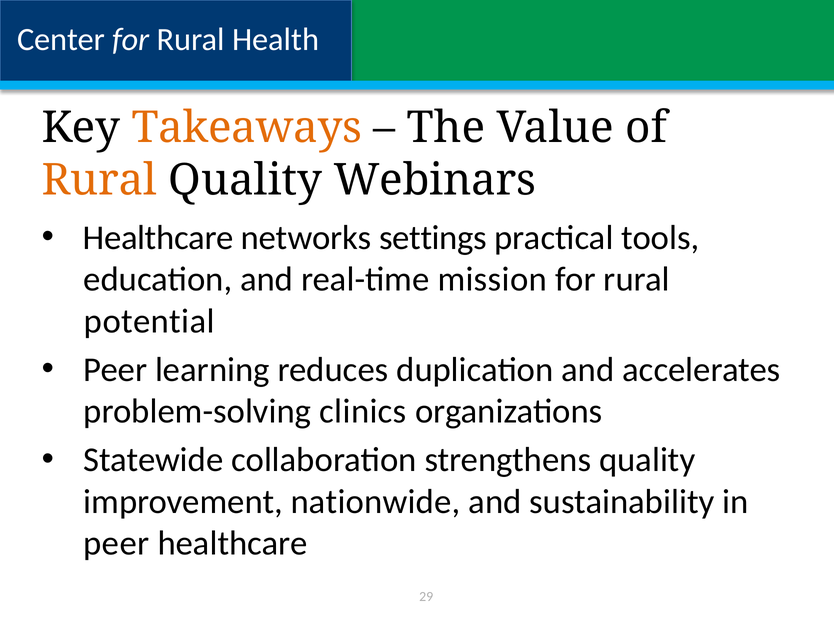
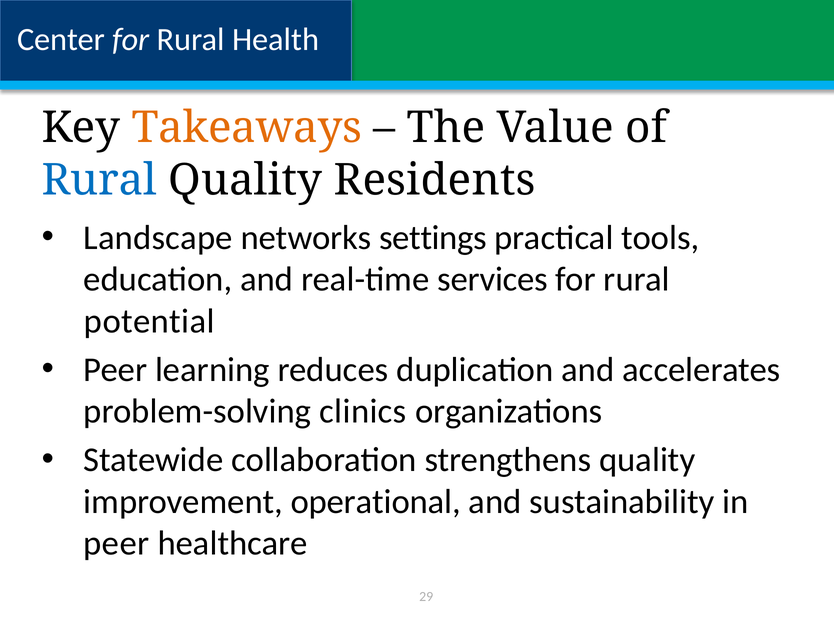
Rural colour: orange -> blue (99, 181)
Webinars: Webinars -> Residents (435, 181)
Healthcare: Healthcare -> Landscape (158, 238)
mission: mission -> services (493, 280)
nationwide: nationwide -> operational (376, 502)
